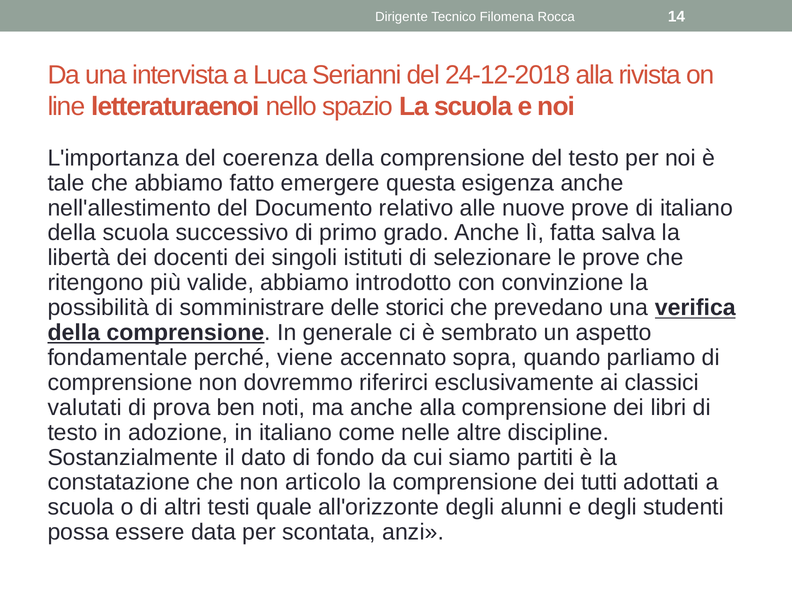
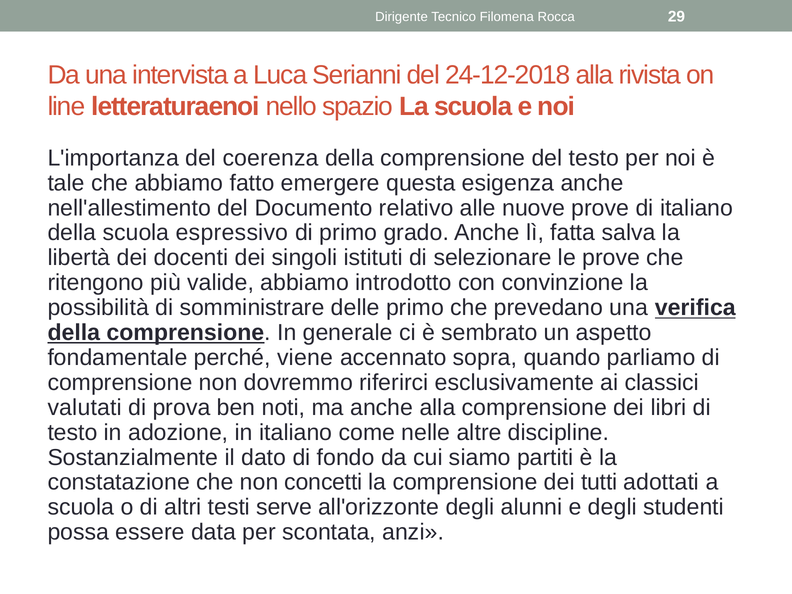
14: 14 -> 29 (676, 17)
successivo: successivo -> espressivo (232, 233)
delle storici: storici -> primo (415, 308)
articolo: articolo -> concetti (323, 482)
quale: quale -> serve (284, 507)
